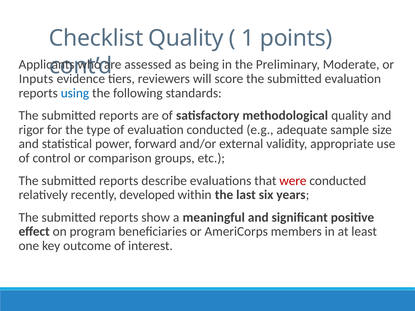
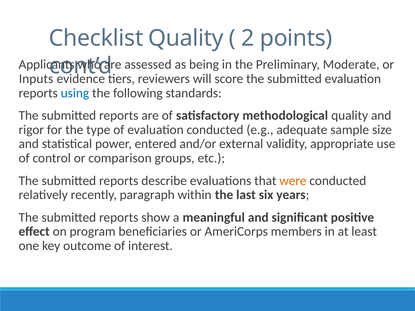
1: 1 -> 2 (248, 38)
forward: forward -> entered (156, 144)
were colour: red -> orange (293, 181)
developed: developed -> paragraph (147, 195)
